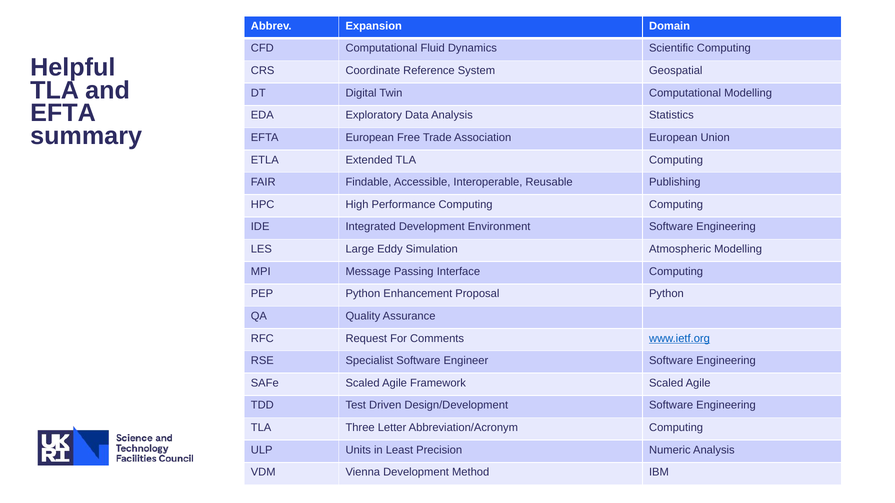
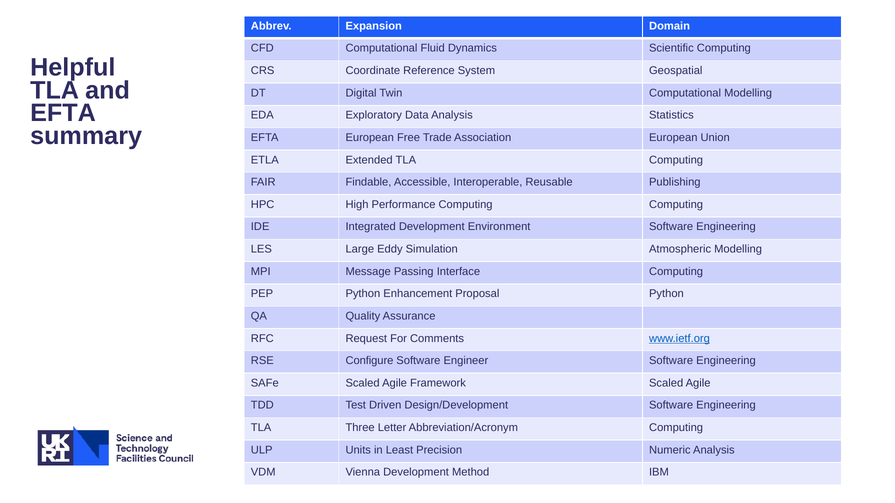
Specialist: Specialist -> Configure (369, 361)
